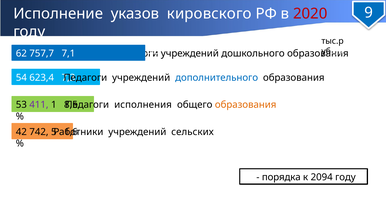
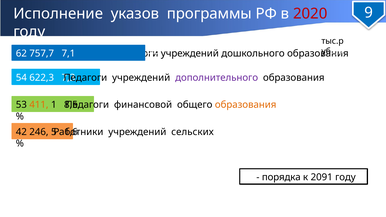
кировского: кировского -> программы (209, 14)
623,4: 623,4 -> 622,3 (42, 78)
дополнительного colour: blue -> purple (217, 78)
411 colour: purple -> orange (39, 105)
исполнения: исполнения -> финансовой (143, 105)
742: 742 -> 246 (39, 132)
2094: 2094 -> 2091 (322, 177)
